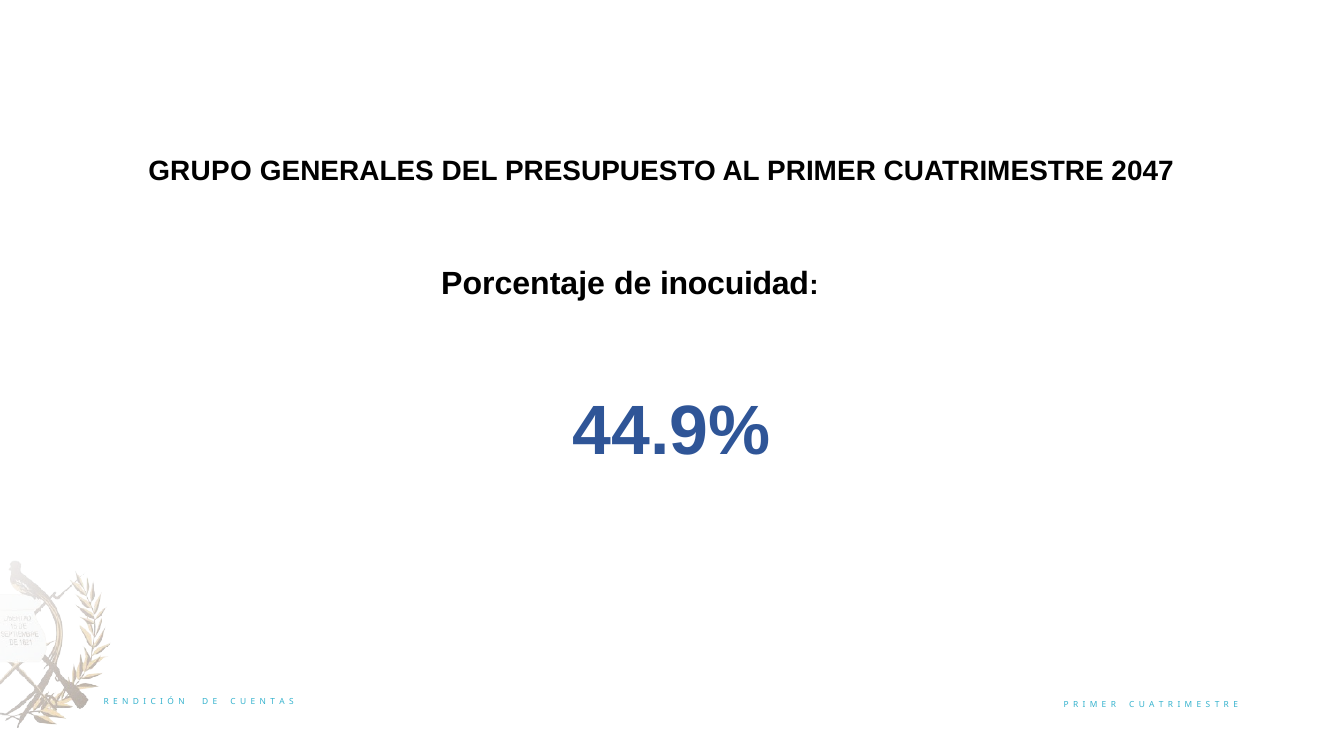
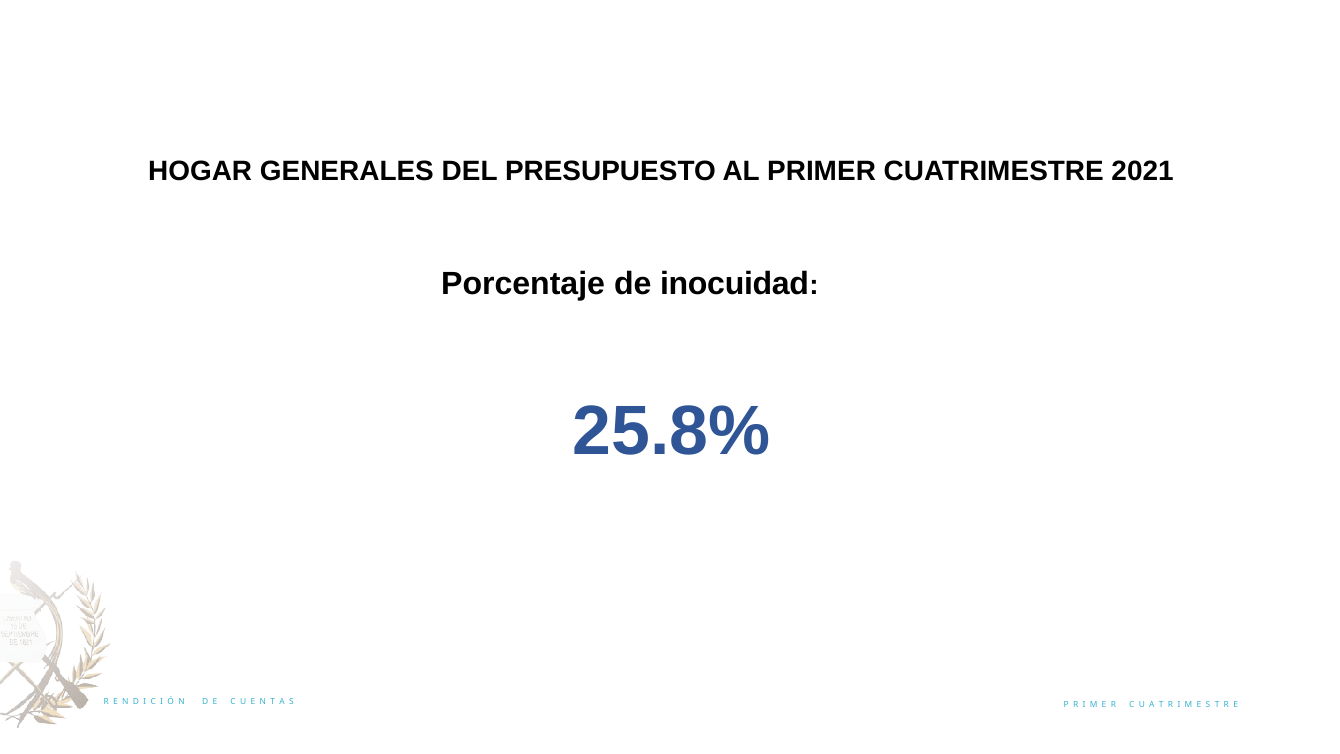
GRUPO: GRUPO -> HOGAR (200, 171)
2047: 2047 -> 2021 (1143, 171)
44.9%: 44.9% -> 25.8% (671, 431)
